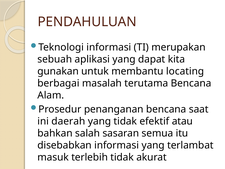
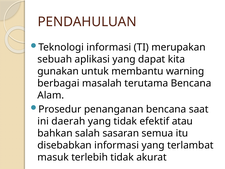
locating: locating -> warning (185, 71)
